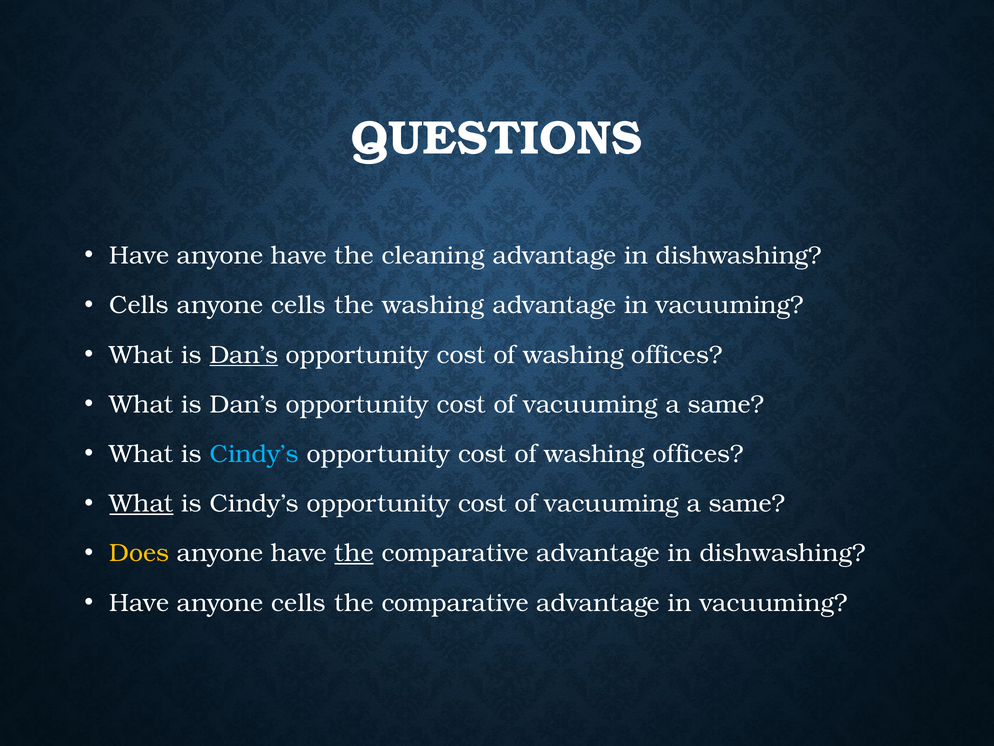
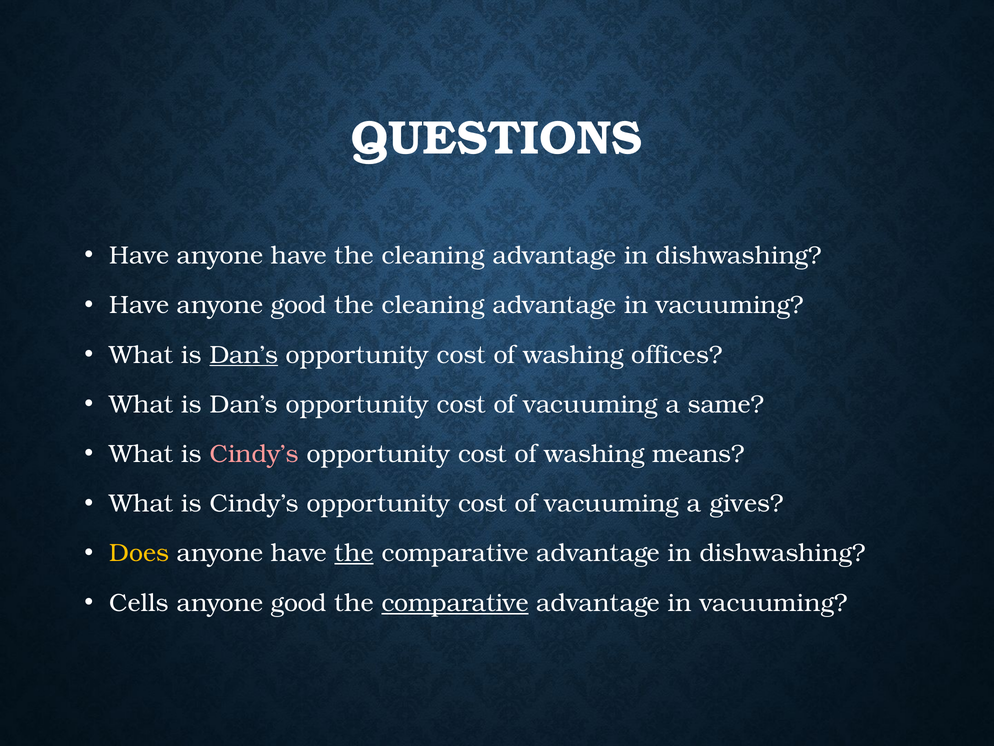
Cells: Cells -> Have (139, 305)
cells: cells -> good (299, 305)
washing: washing -> cleaning (433, 305)
Cindy’s colour: light blue -> pink (254, 454)
offices: offices -> means (698, 454)
What underline: present -> none (141, 503)
same: same -> gives (747, 503)
Have: Have -> Cells (139, 602)
cells: cells -> good (299, 602)
comparative underline: none -> present (455, 602)
